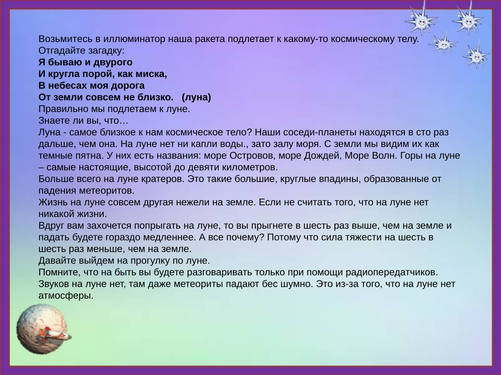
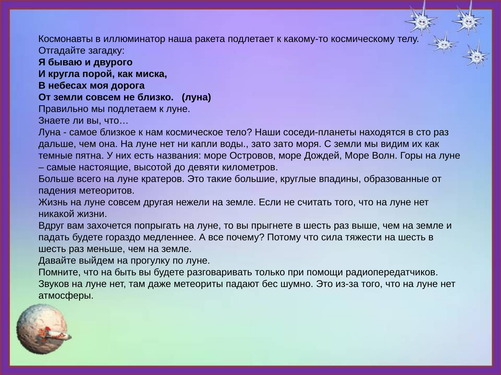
Возьмитесь: Возьмитесь -> Космонавты (66, 39)
зато залу: залу -> зато (283, 144)
